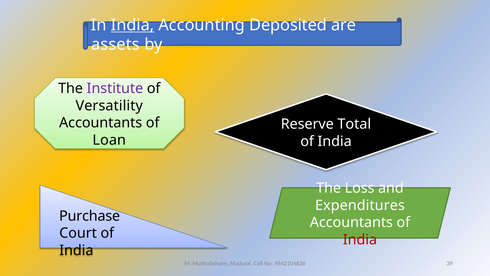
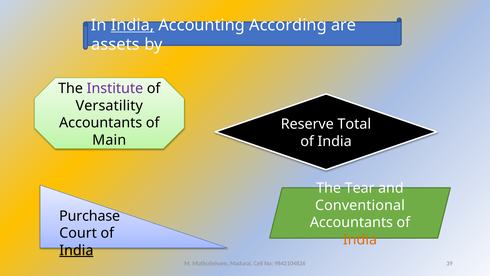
Deposited: Deposited -> According (288, 25)
Loan: Loan -> Main (109, 140)
Loss: Loss -> Tear (360, 188)
Expenditures: Expenditures -> Conventional (360, 205)
India colour: red -> orange (360, 239)
India underline: none -> present (76, 250)
